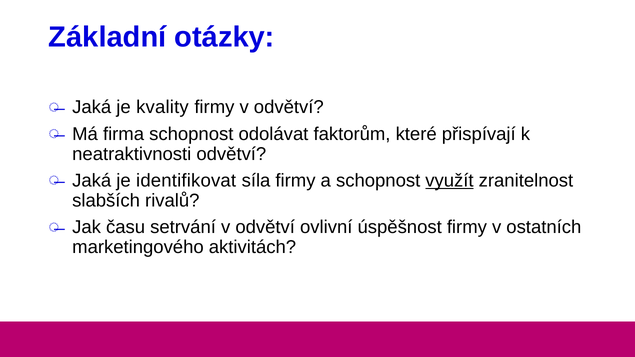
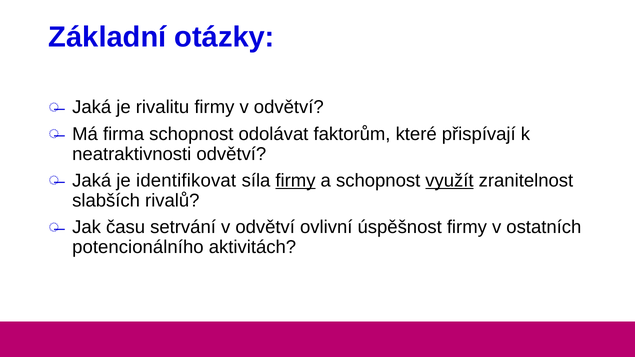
kvality: kvality -> rivalitu (163, 107)
firmy underline: none -> present (296, 181)
marketingového: marketingového -> potencionálního (138, 247)
